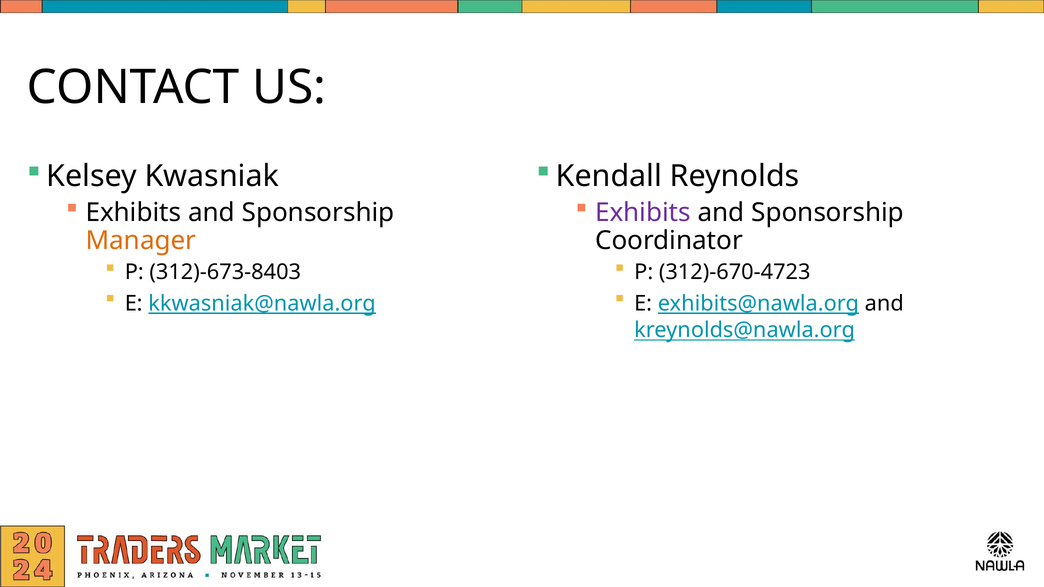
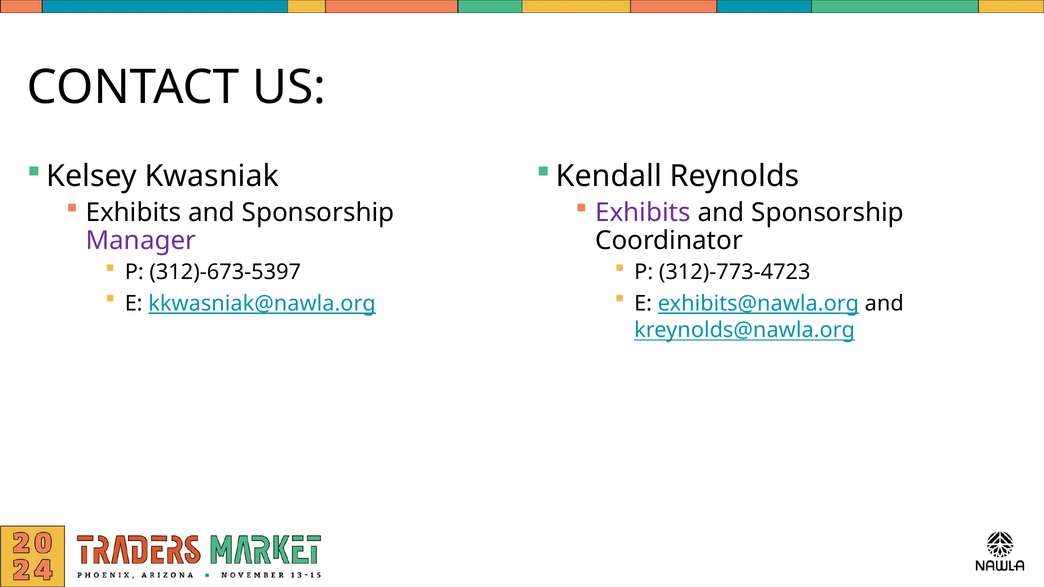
Manager colour: orange -> purple (141, 241)
312)-673-8403: 312)-673-8403 -> 312)-673-5397 (225, 272)
312)-670-4723: 312)-670-4723 -> 312)-773-4723 (735, 272)
